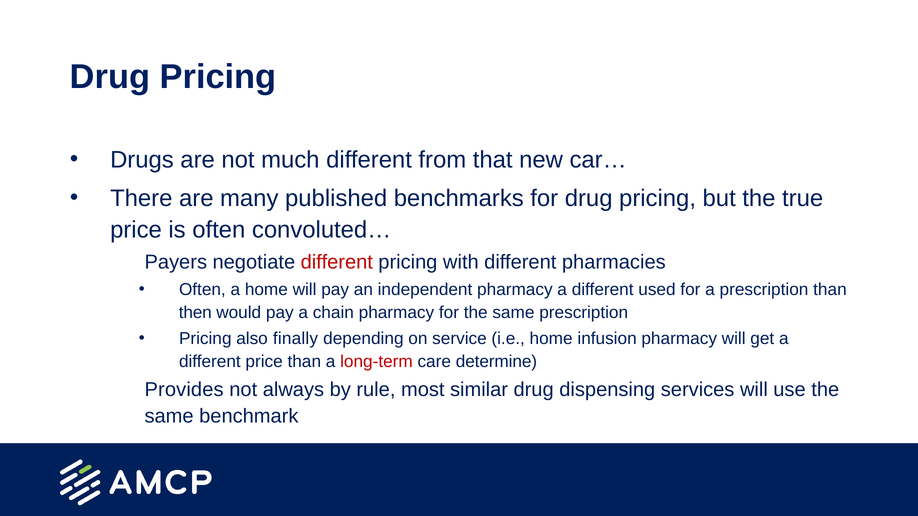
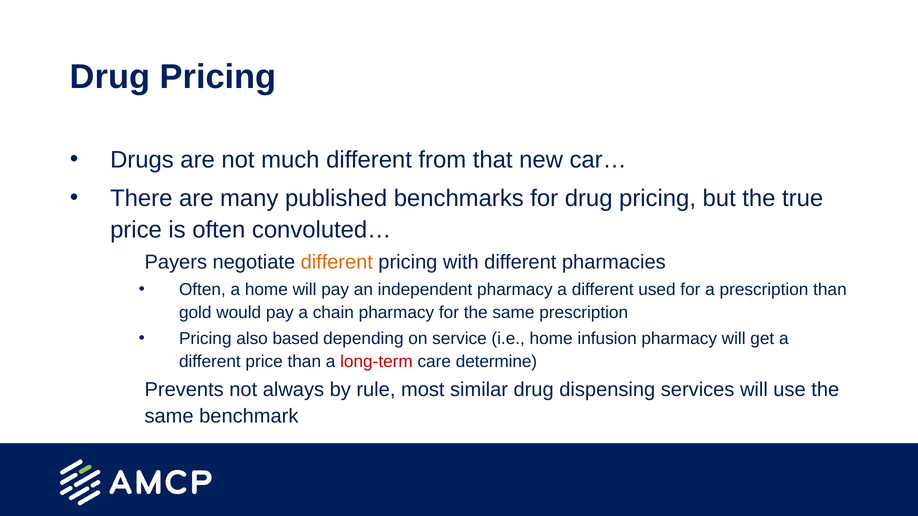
different colour: red -> orange (337, 262)
then: then -> gold (195, 313)
finally: finally -> based (296, 339)
Provides: Provides -> Prevents (184, 390)
